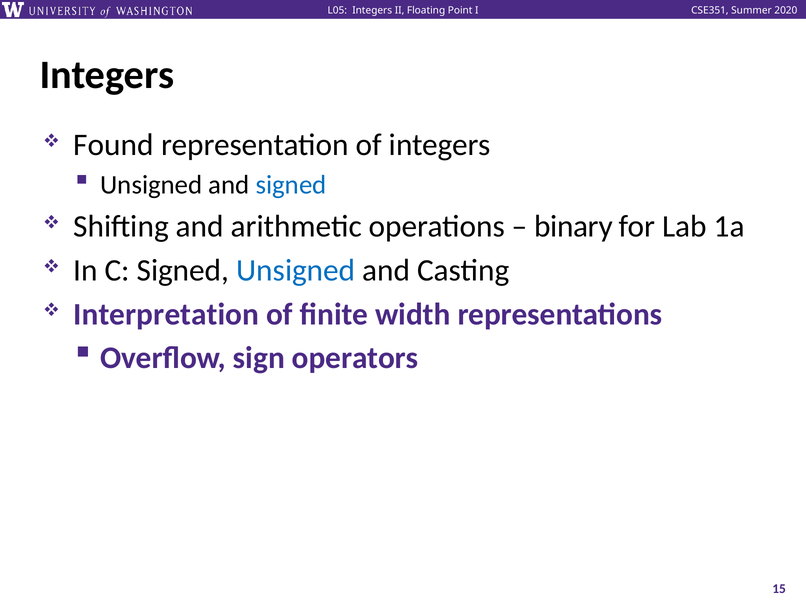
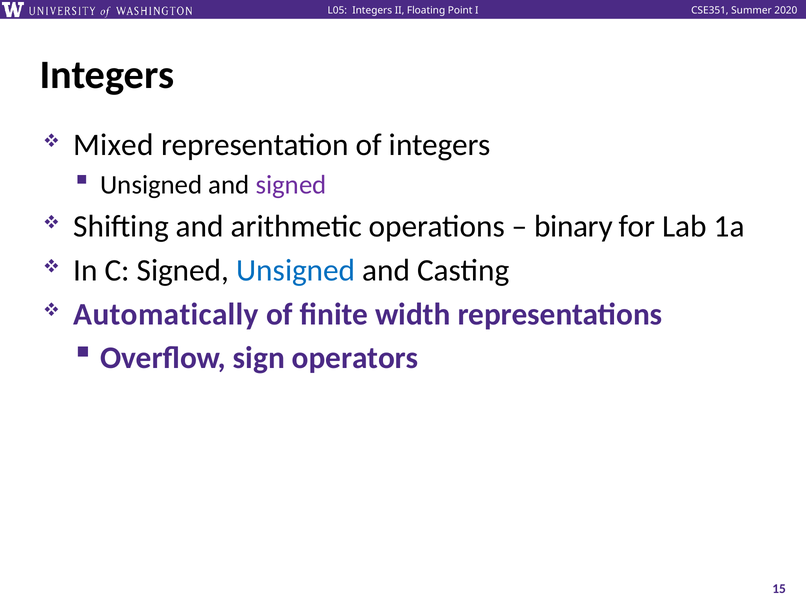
Found: Found -> Mixed (114, 145)
signed colour: blue -> purple (291, 185)
Interpretation: Interpretation -> Automatically (166, 314)
